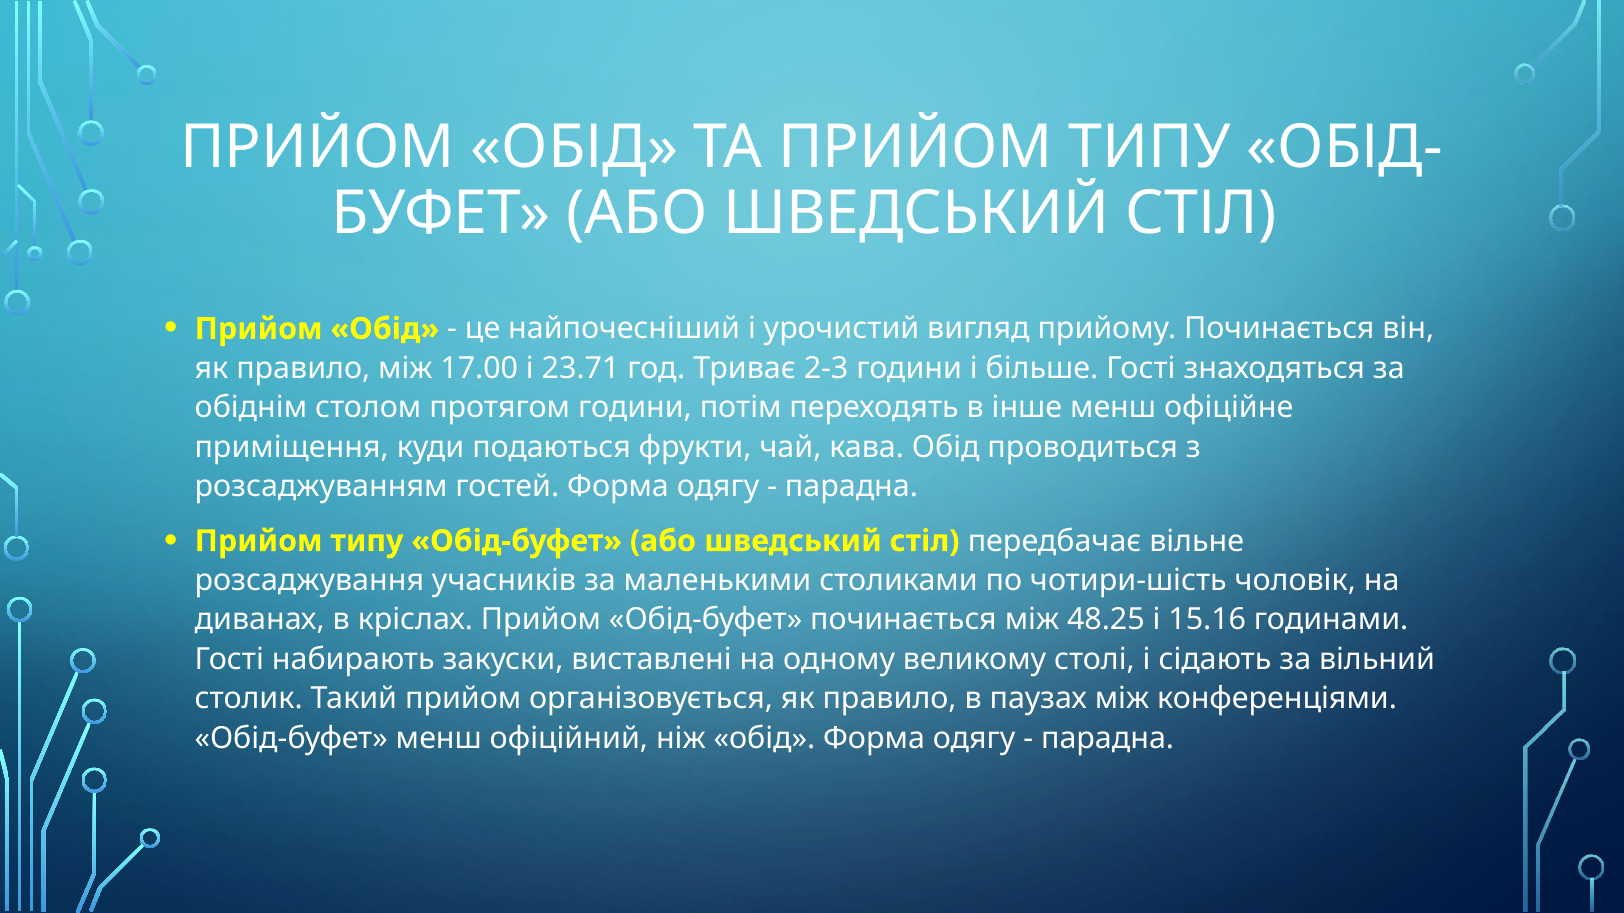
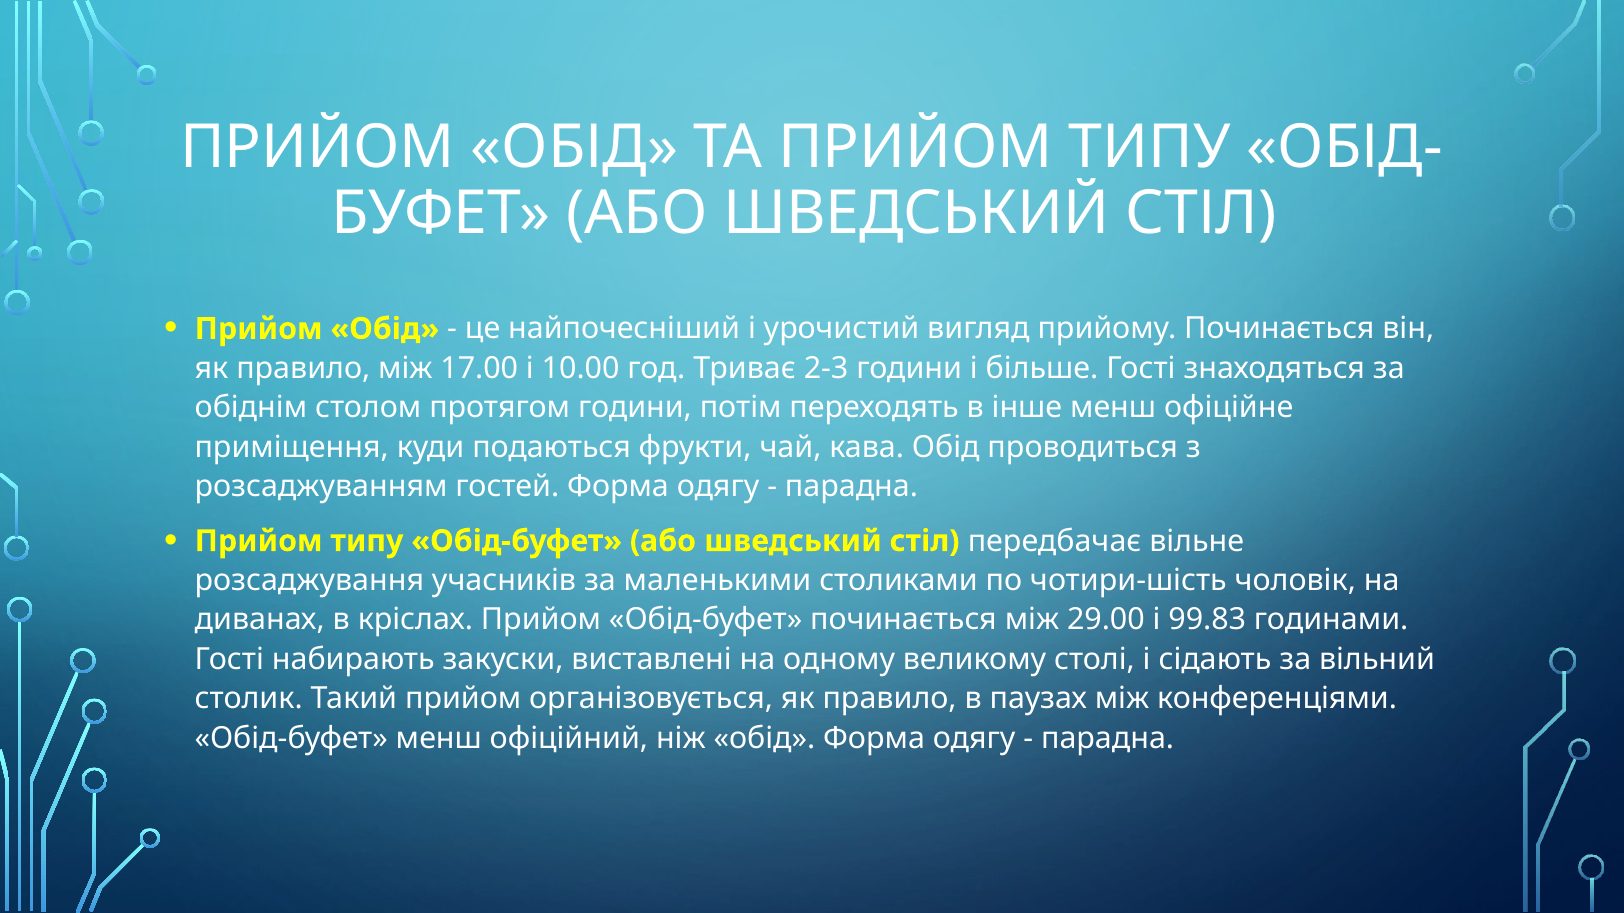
23.71: 23.71 -> 10.00 (581, 368)
48.25: 48.25 -> 29.00 (1106, 620)
15.16: 15.16 -> 99.83 (1207, 620)
